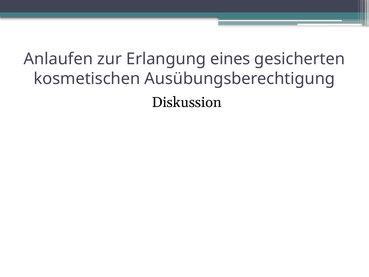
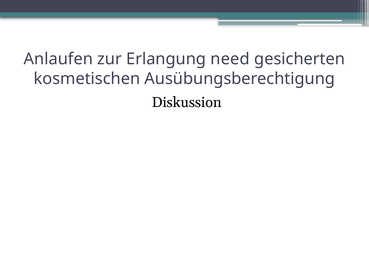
eines: eines -> need (230, 59)
